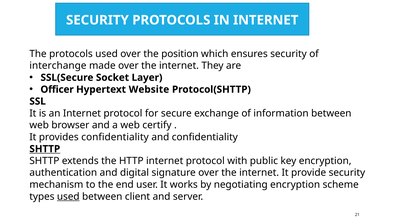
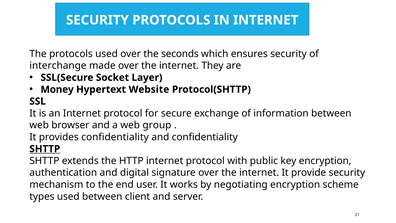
position: position -> seconds (180, 54)
Officer: Officer -> Money (57, 89)
certify: certify -> group (157, 125)
used underline: present -> none (68, 196)
